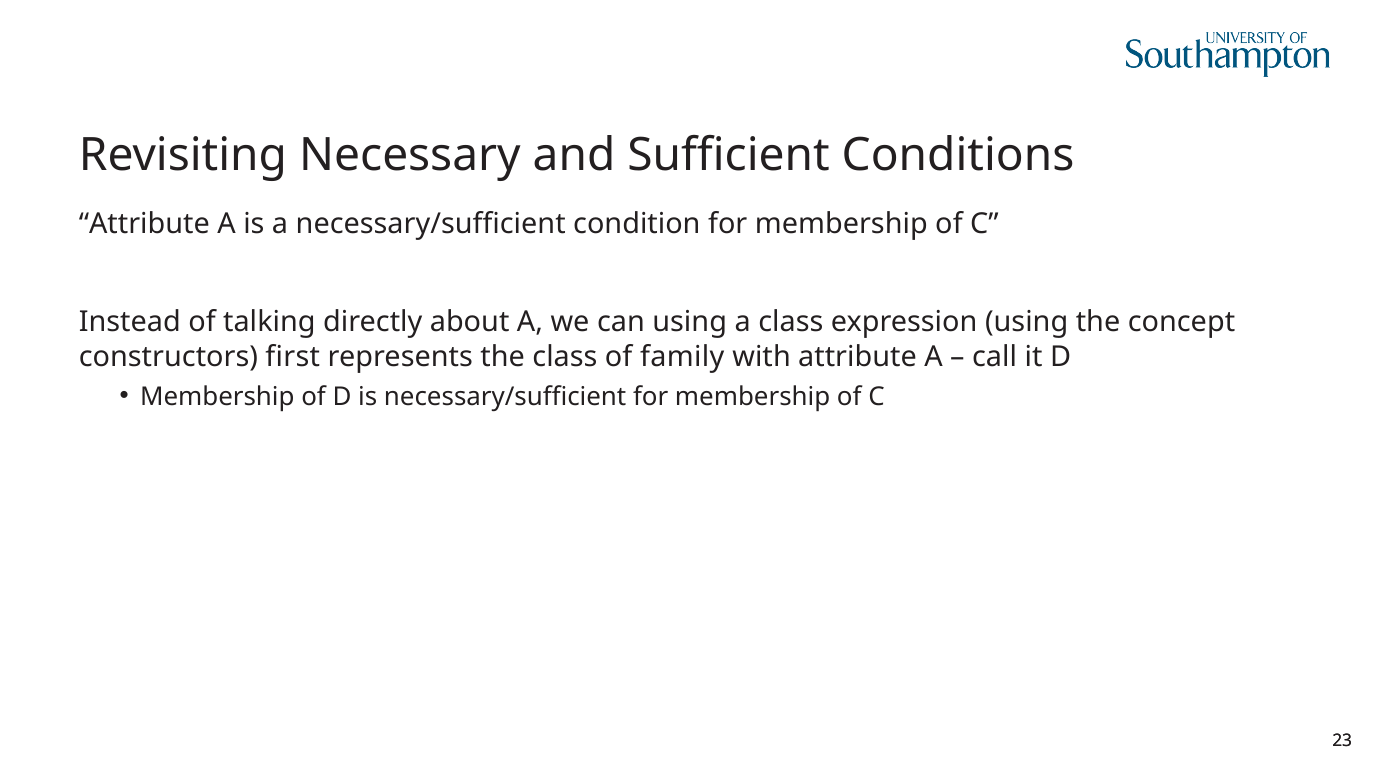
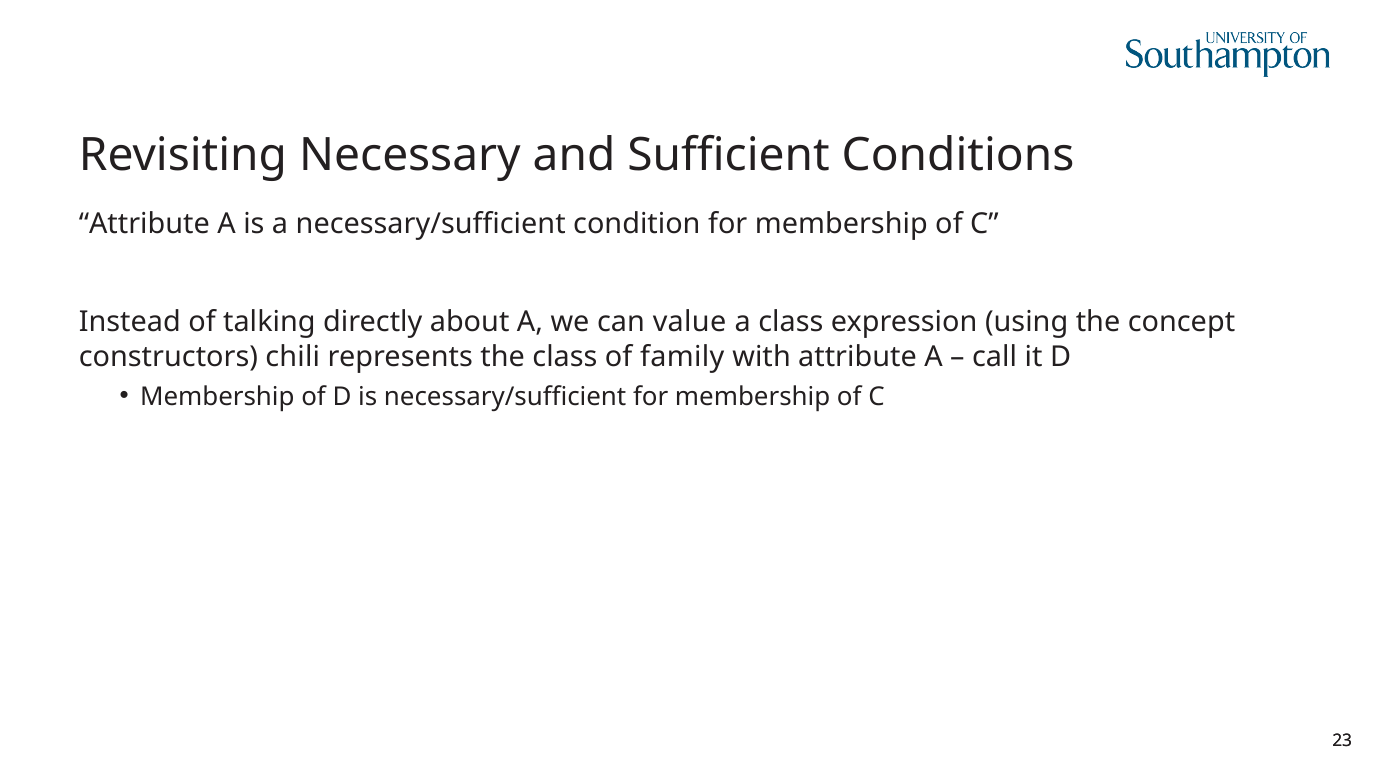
can using: using -> value (690, 322)
first: first -> chili (293, 357)
